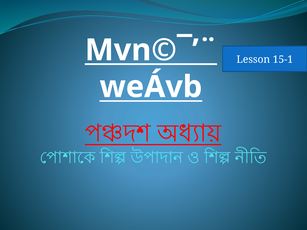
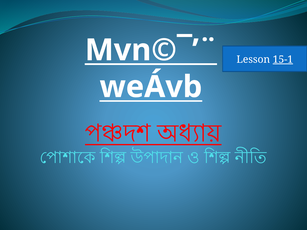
15-1 underline: none -> present (283, 60)
